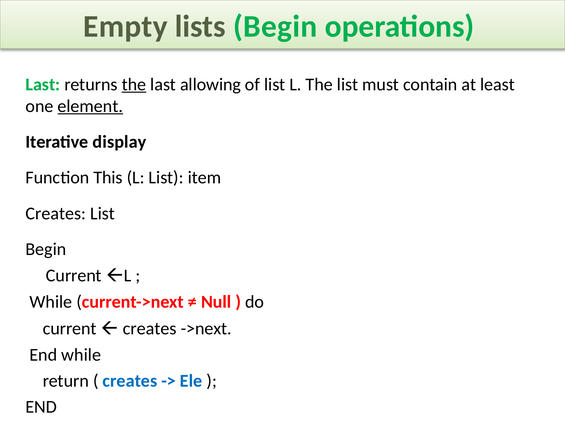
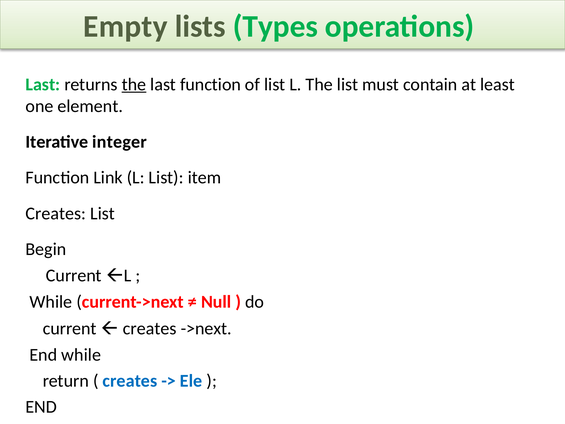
lists Begin: Begin -> Types (275, 26)
last allowing: allowing -> function (211, 84)
element underline: present -> none (90, 106)
display: display -> integer (120, 142)
This: This -> Link (108, 178)
